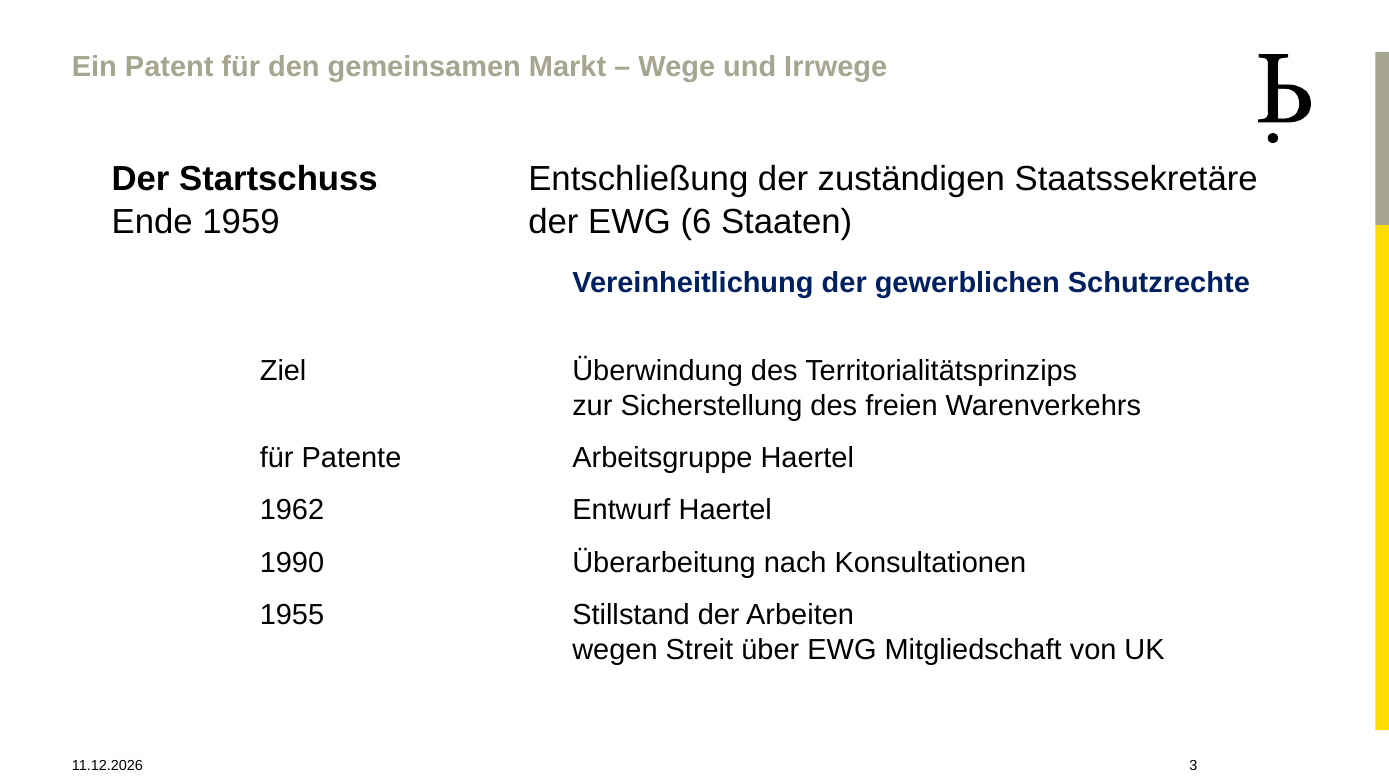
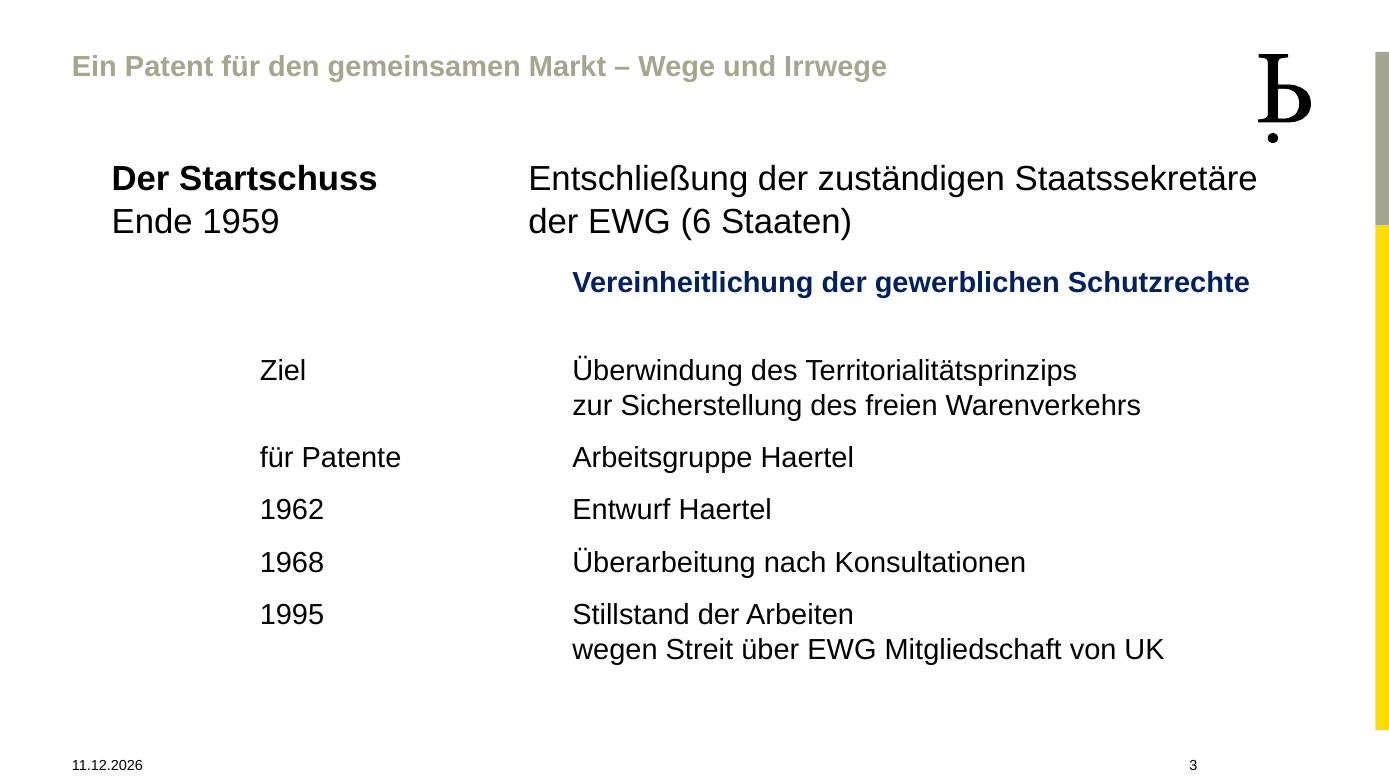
1990: 1990 -> 1968 (292, 562)
1955: 1955 -> 1995 (292, 614)
